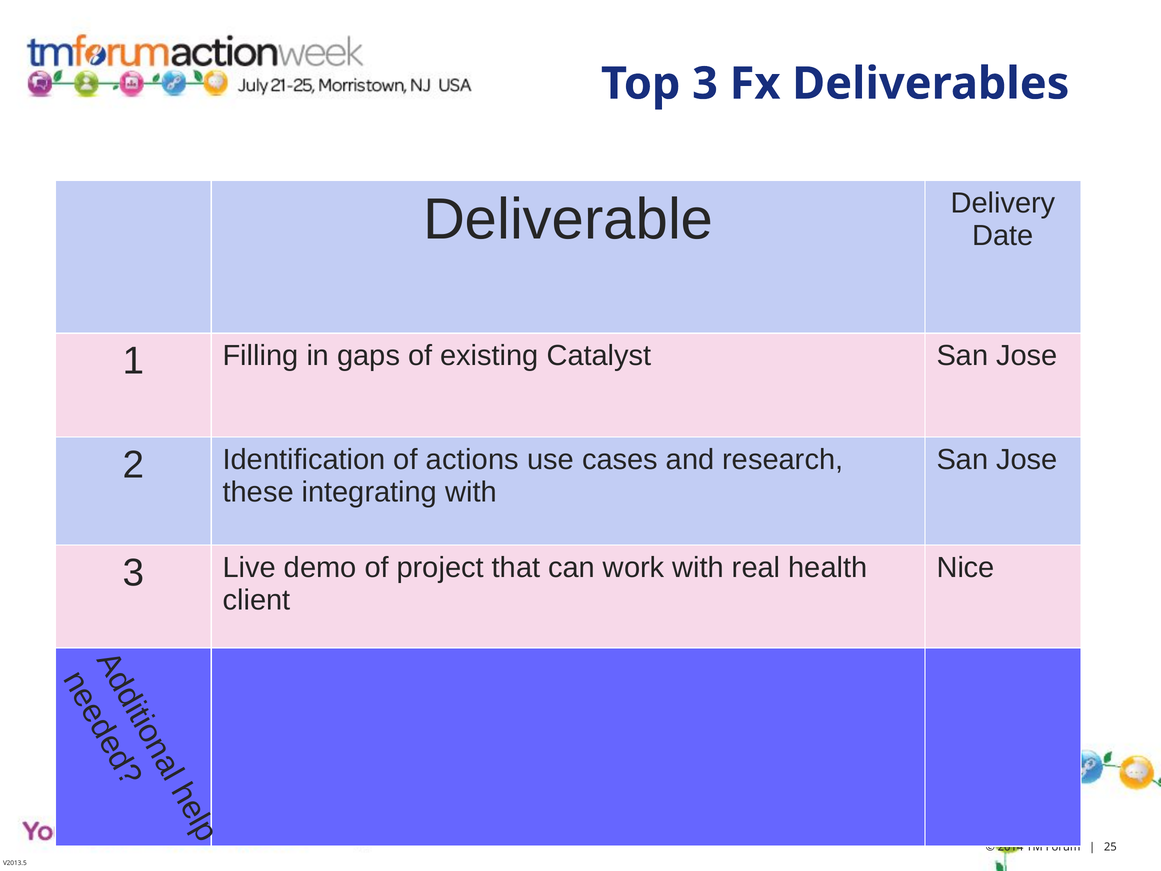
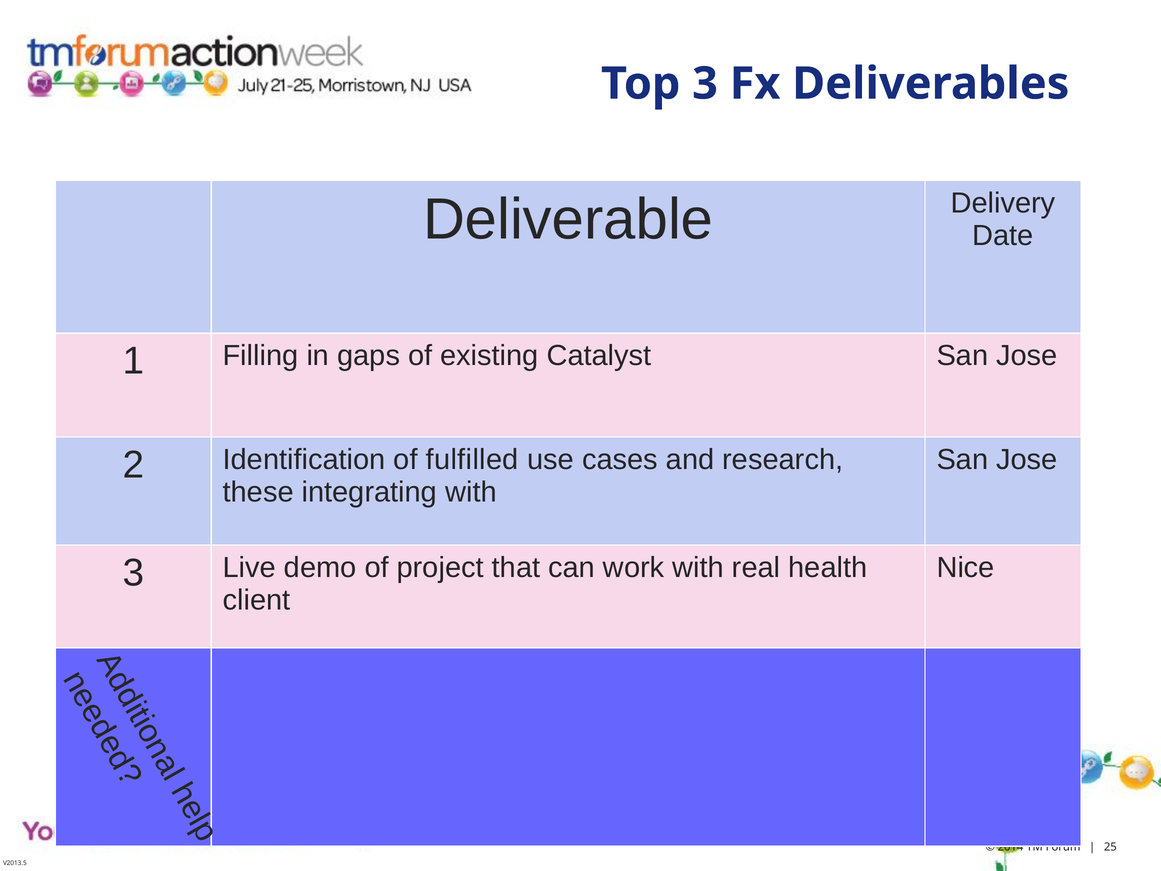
actions: actions -> fulfilled (472, 459)
